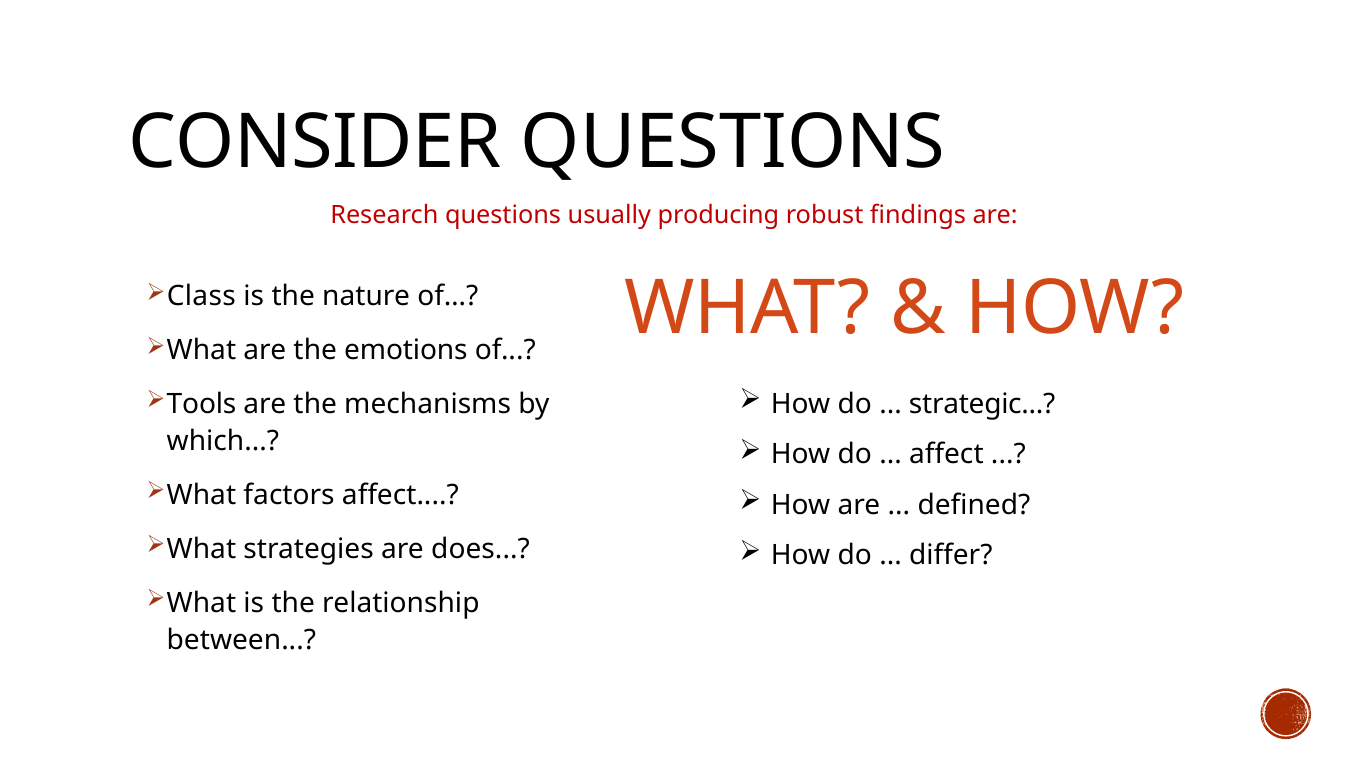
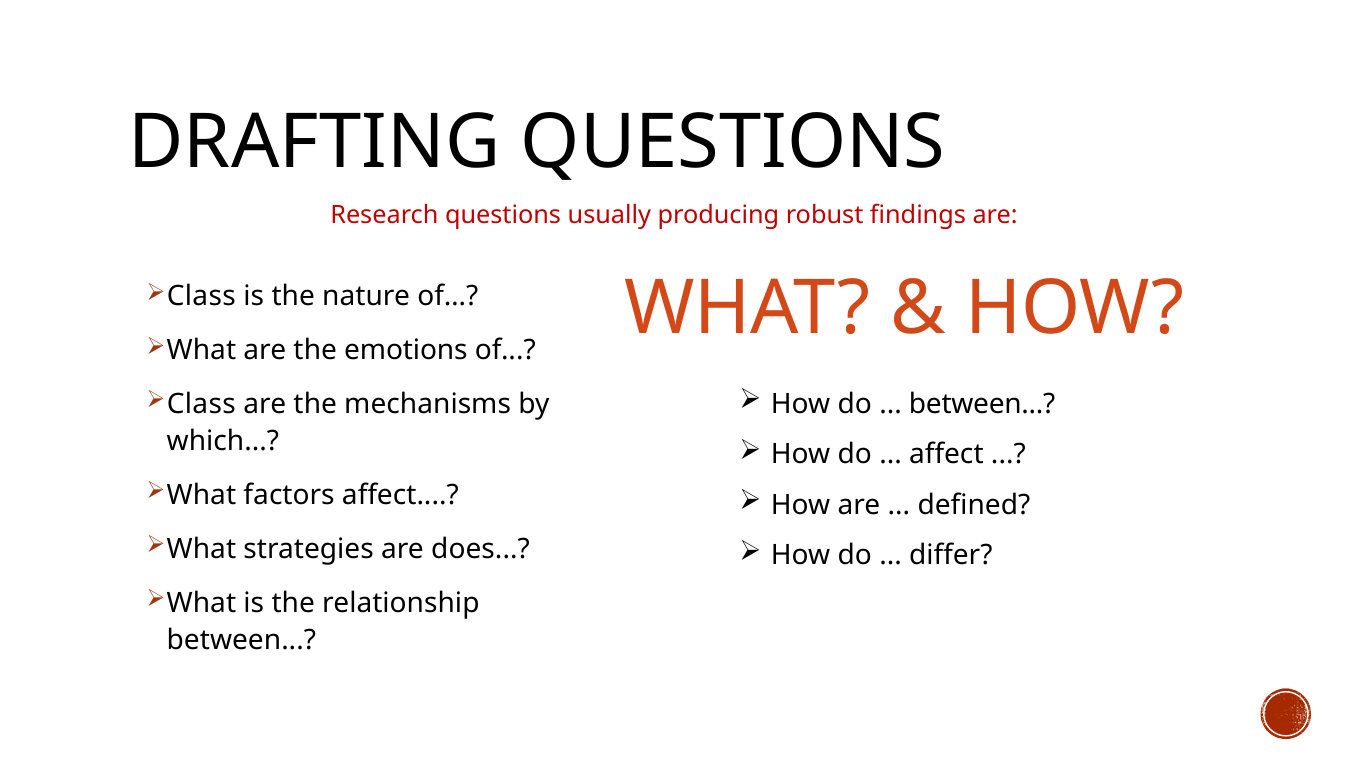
CONSIDER: CONSIDER -> DRAFTING (315, 142)
strategic: strategic -> between (982, 404)
Tools: Tools -> Class (201, 404)
